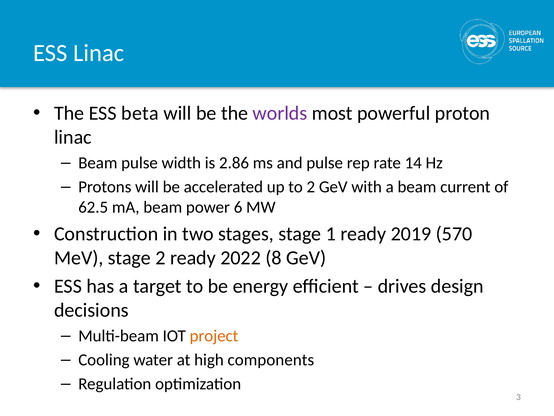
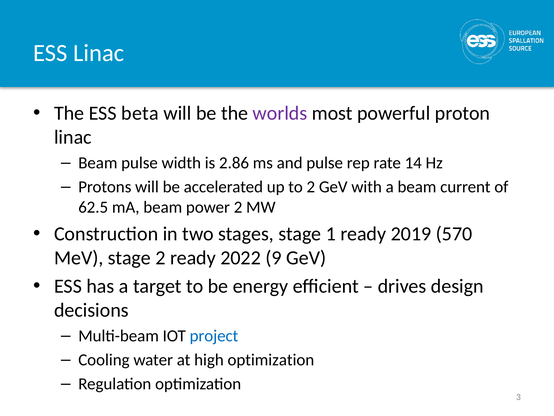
power 6: 6 -> 2 (238, 207)
8: 8 -> 9 (274, 258)
project colour: orange -> blue (214, 336)
high components: components -> optimization (271, 360)
